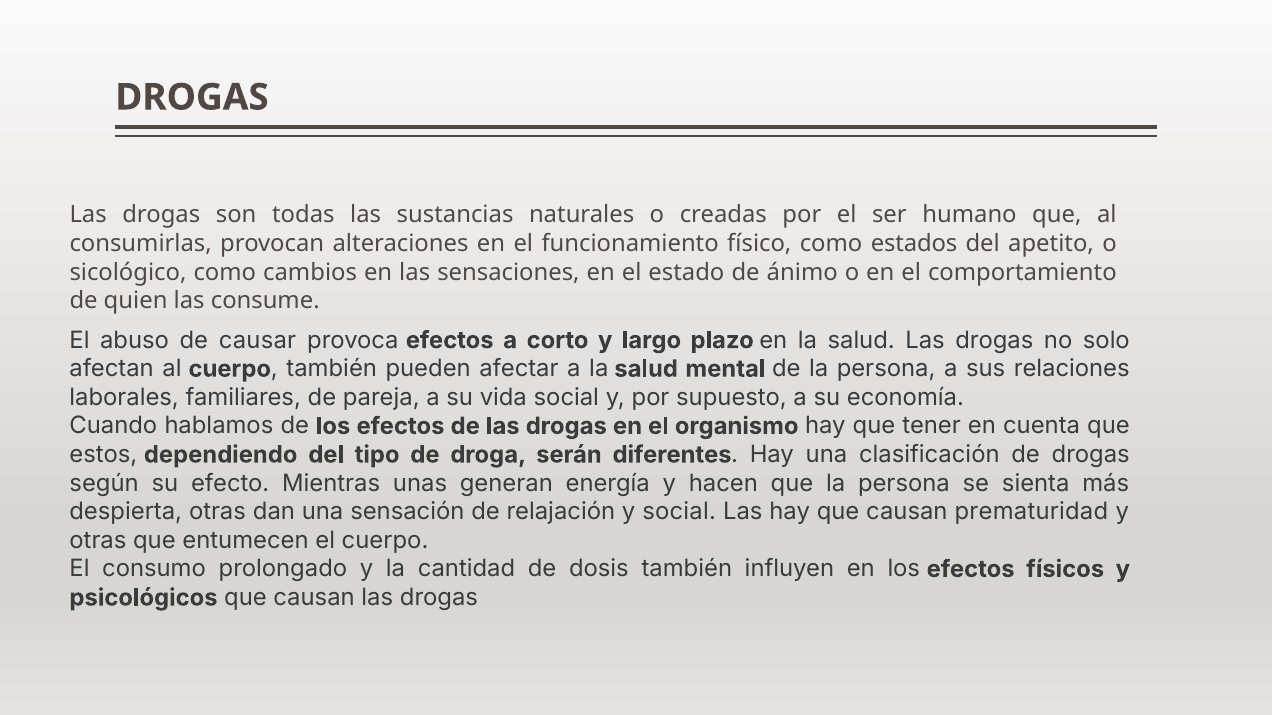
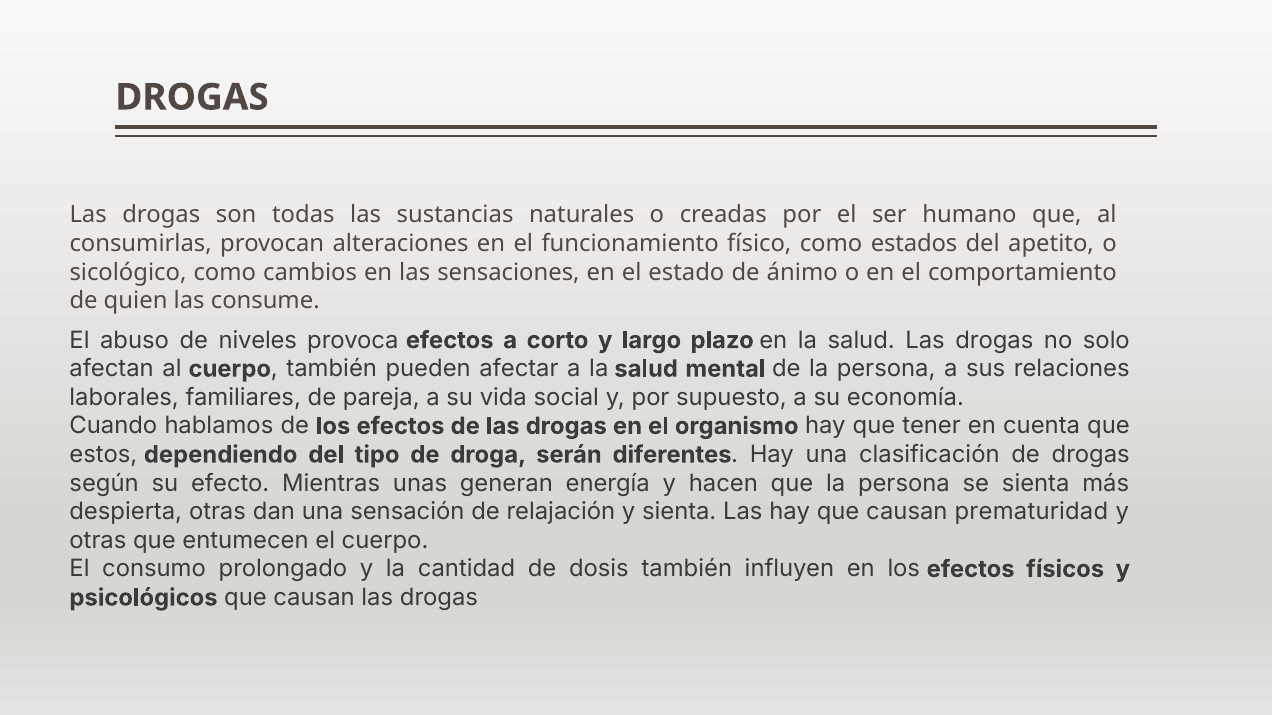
causar: causar -> niveles (258, 340)
y social: social -> sienta (679, 512)
